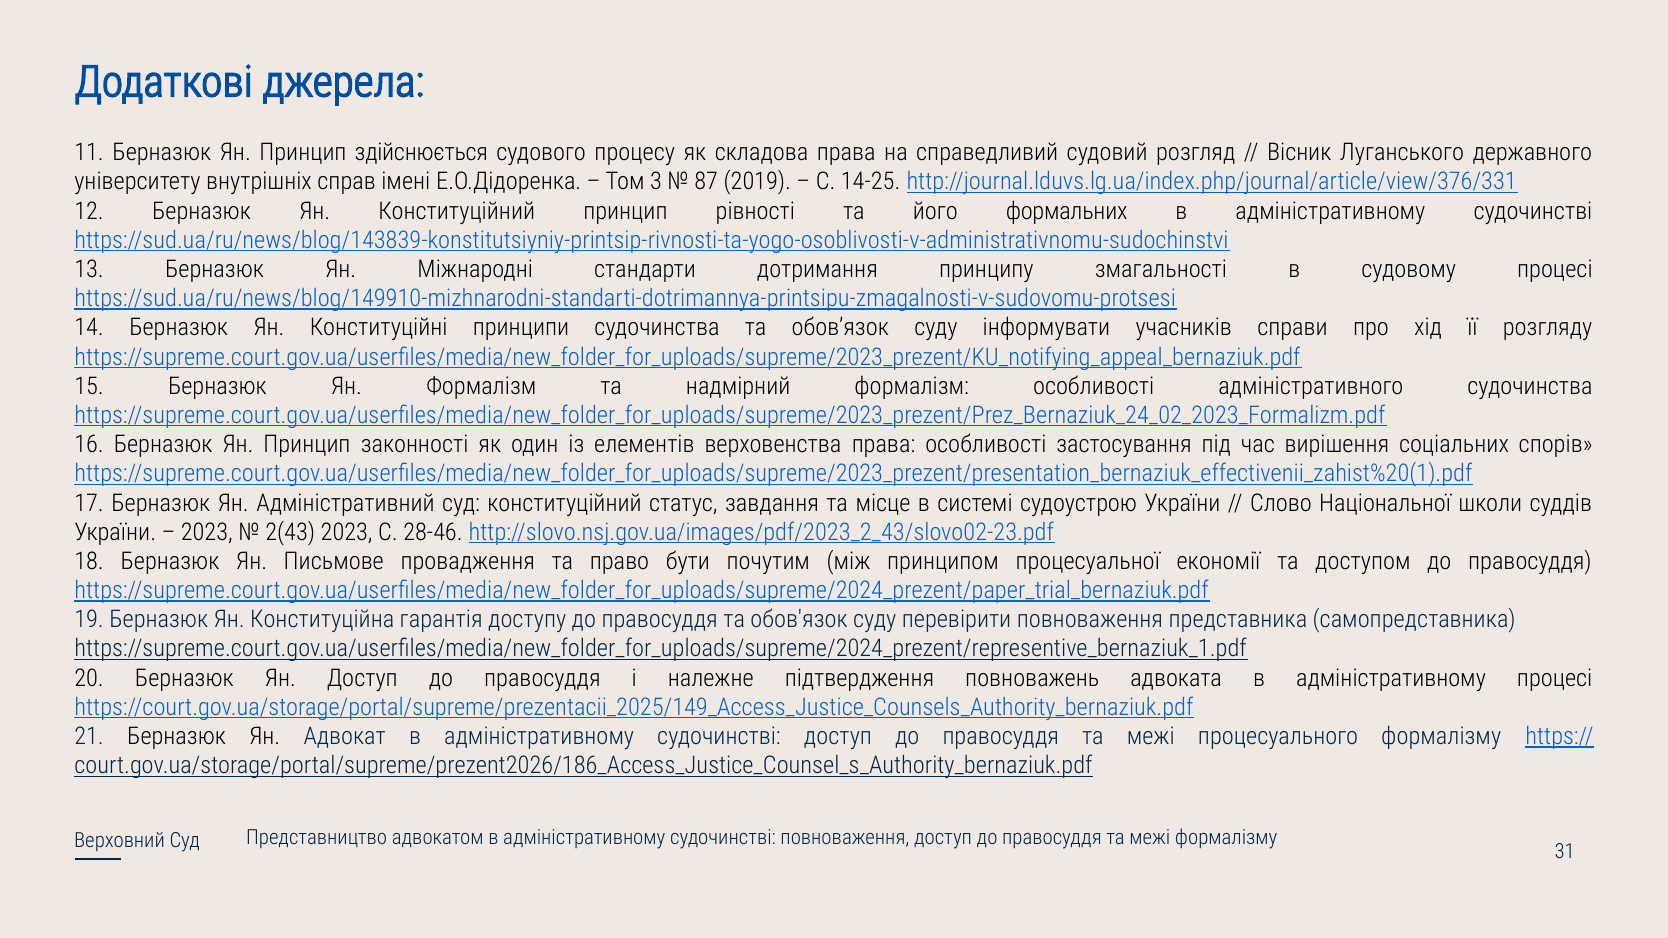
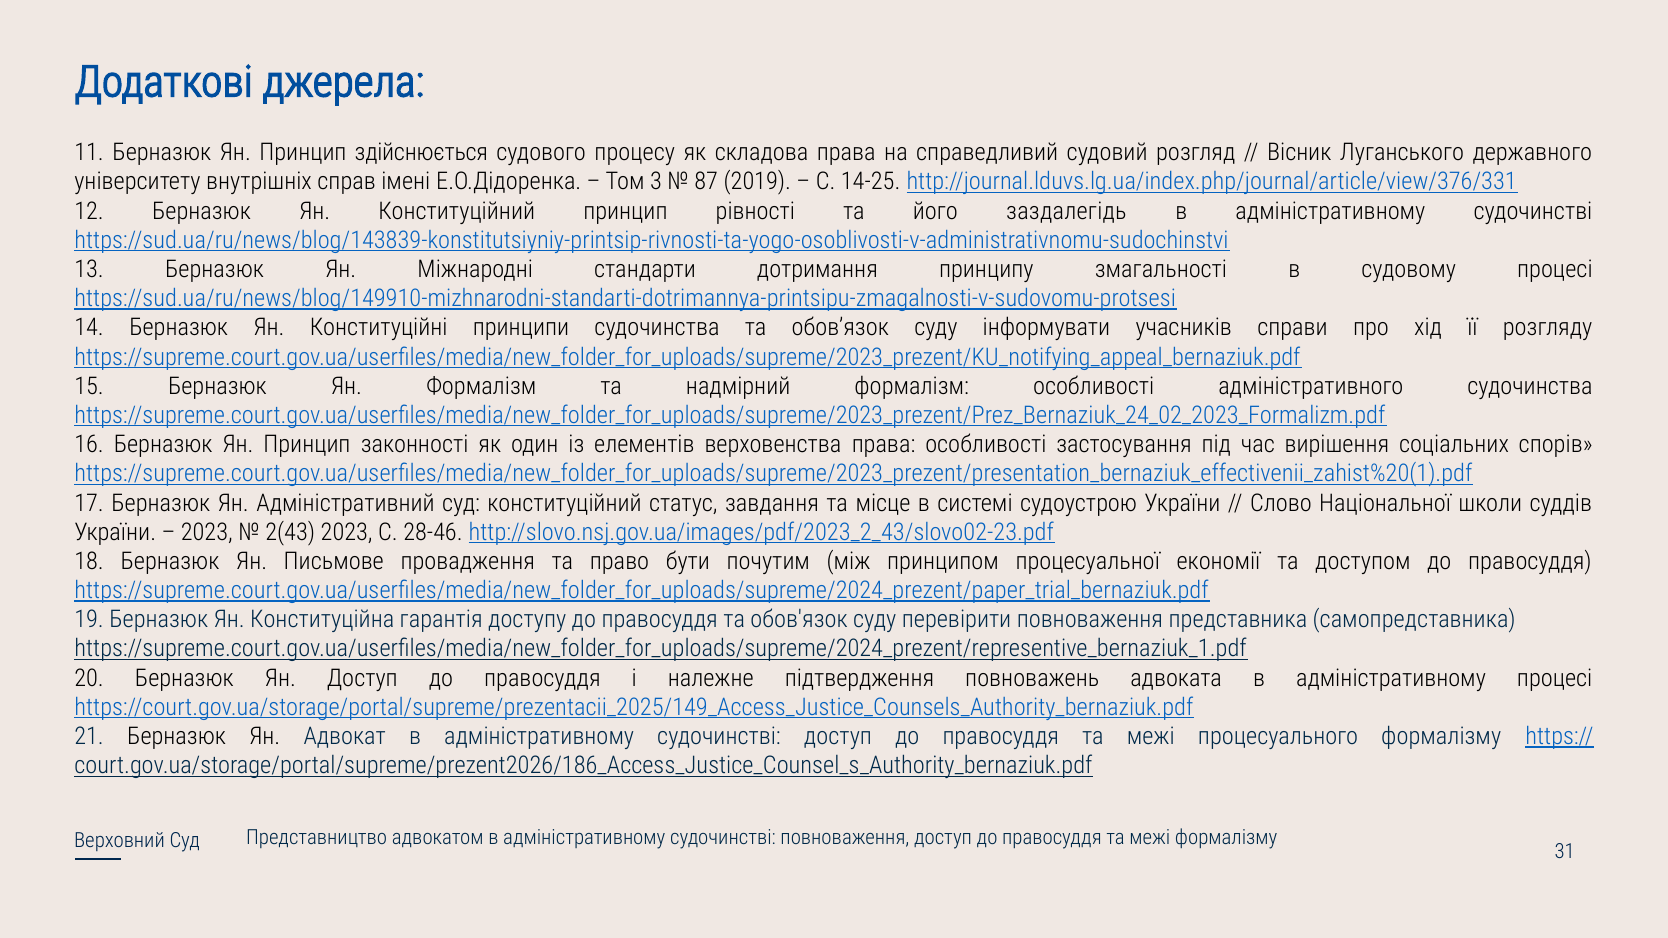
формальних: формальних -> заздалегідь (1066, 211)
